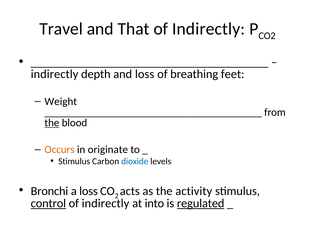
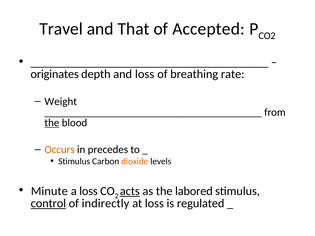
Indirectly: Indirectly -> Accepted (209, 29)
indirectly: indirectly -> originates (55, 74)
feet: feet -> rate (233, 74)
originate: originate -> precedes (108, 150)
dioxide colour: blue -> orange (135, 161)
Bronchi: Bronchi -> Minute (49, 191)
acts underline: none -> present (130, 191)
activity: activity -> labored (194, 191)
at into: into -> loss (154, 204)
regulated underline: present -> none (201, 204)
